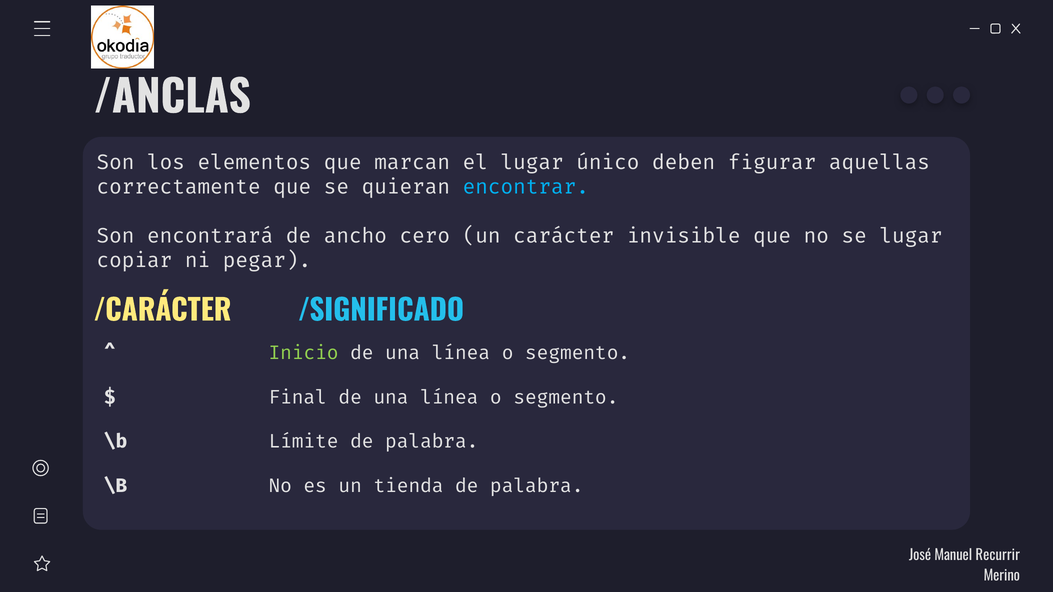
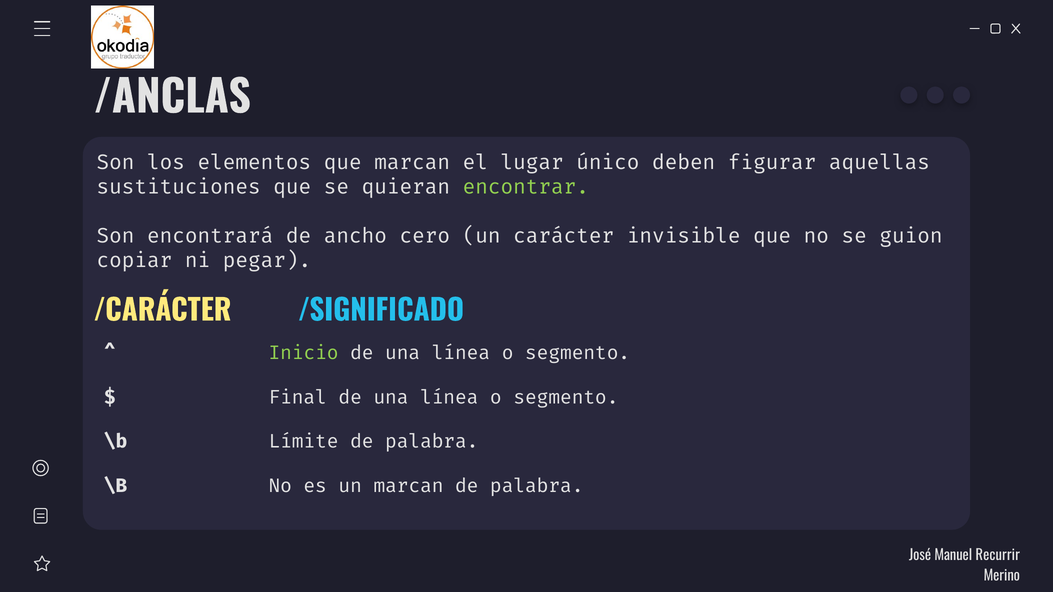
correctamente: correctamente -> sustituciones (179, 187)
encontrar colour: light blue -> light green (526, 187)
se lugar: lugar -> guion (911, 236)
un tienda: tienda -> marcan (409, 486)
